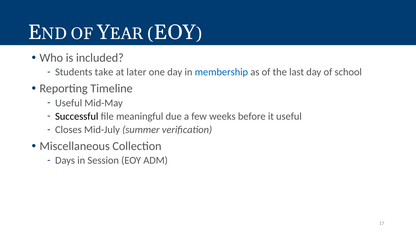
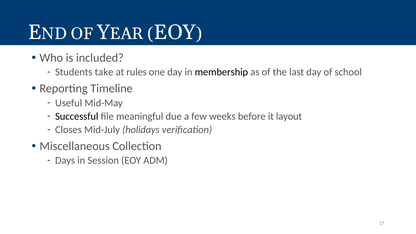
later: later -> rules (137, 72)
membership colour: blue -> black (221, 72)
it useful: useful -> layout (289, 116)
summer: summer -> holidays (141, 130)
